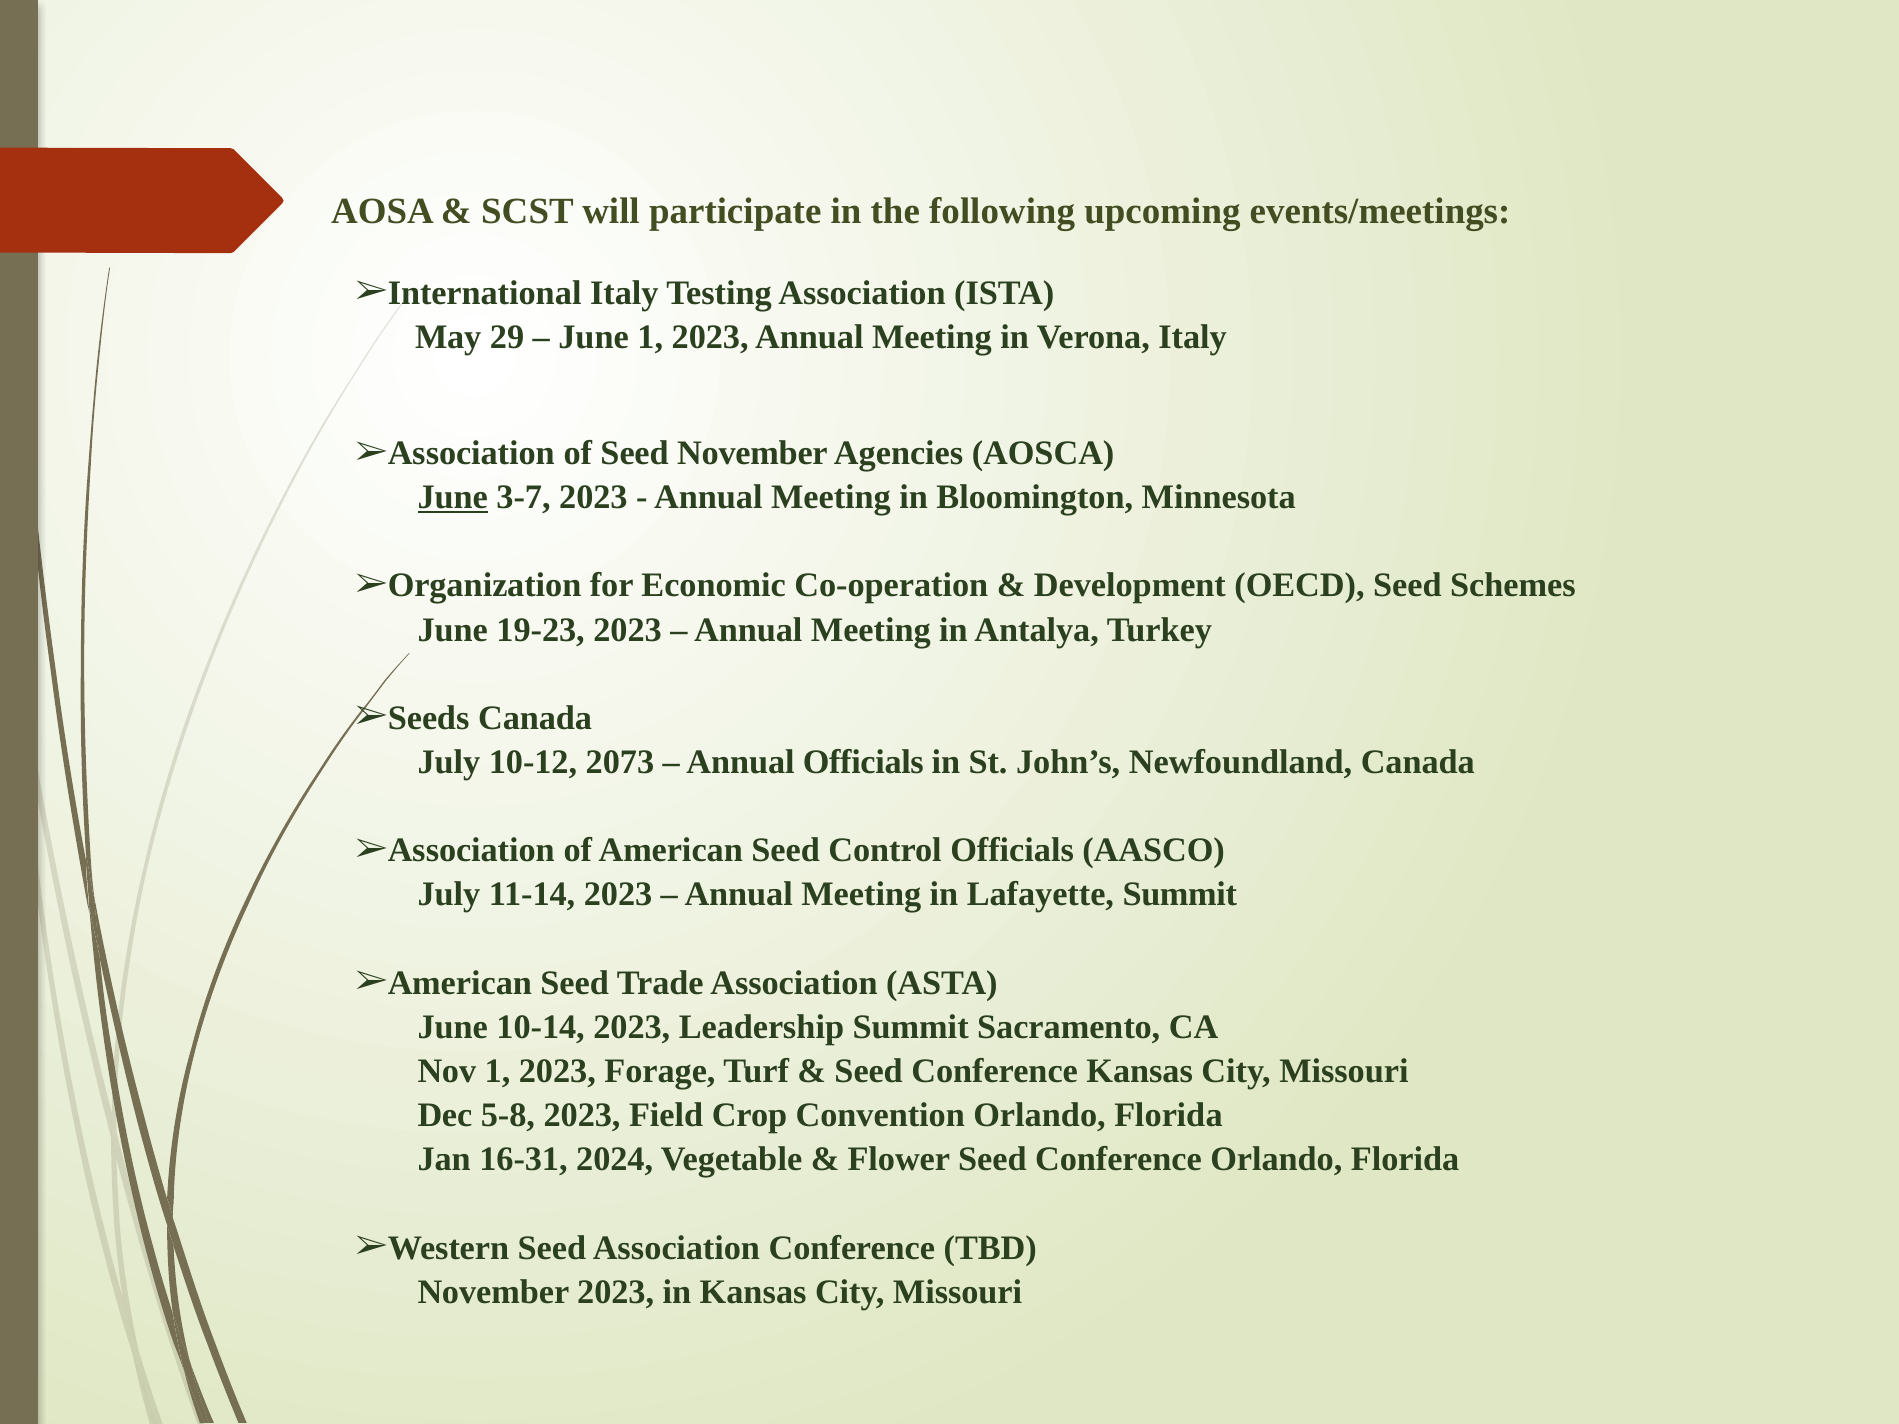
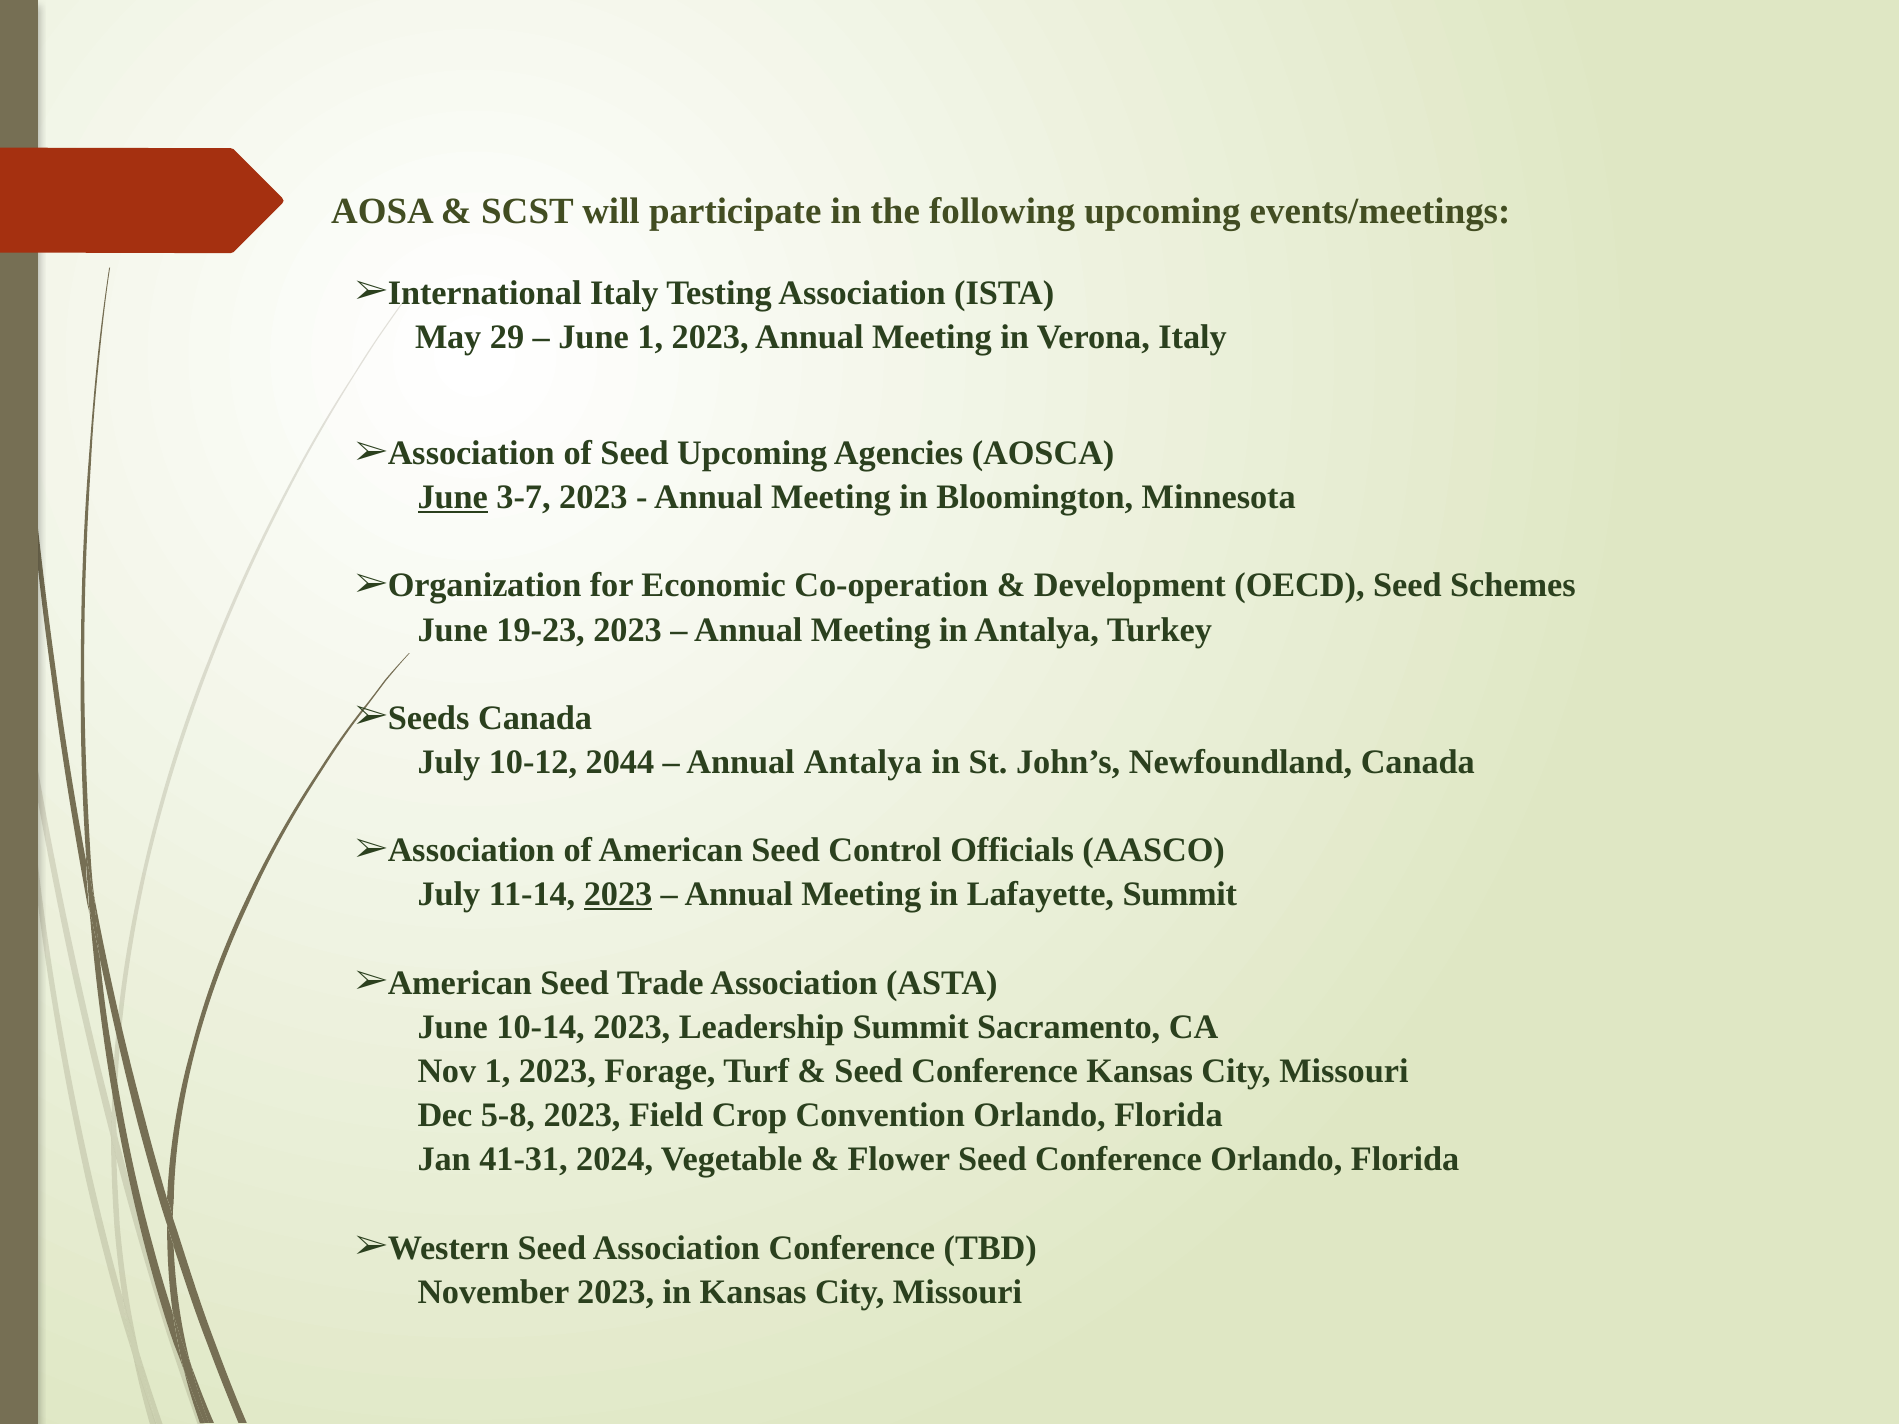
Seed November: November -> Upcoming (752, 453)
2073: 2073 -> 2044 (620, 762)
Annual Officials: Officials -> Antalya (863, 762)
2023 underline: none -> present (618, 895)
16-31: 16-31 -> 41-31 (524, 1160)
